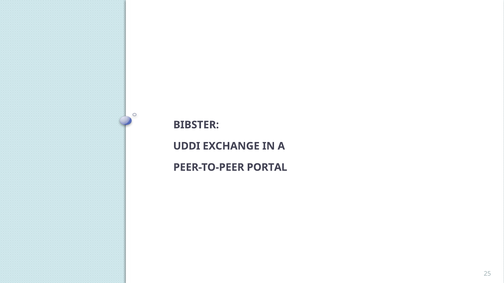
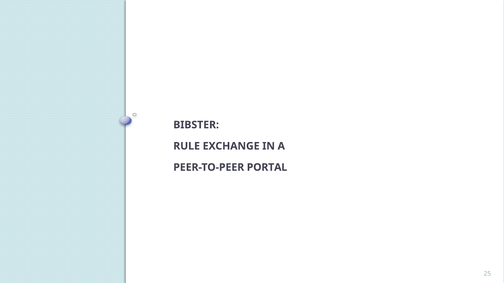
UDDI: UDDI -> RULE (187, 146)
